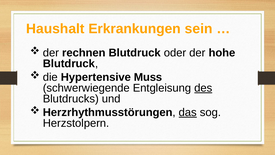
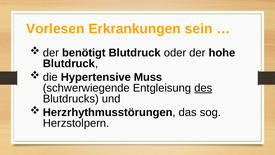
Haushalt: Haushalt -> Vorlesen (55, 29)
rechnen: rechnen -> benötigt (84, 53)
das underline: present -> none (188, 112)
